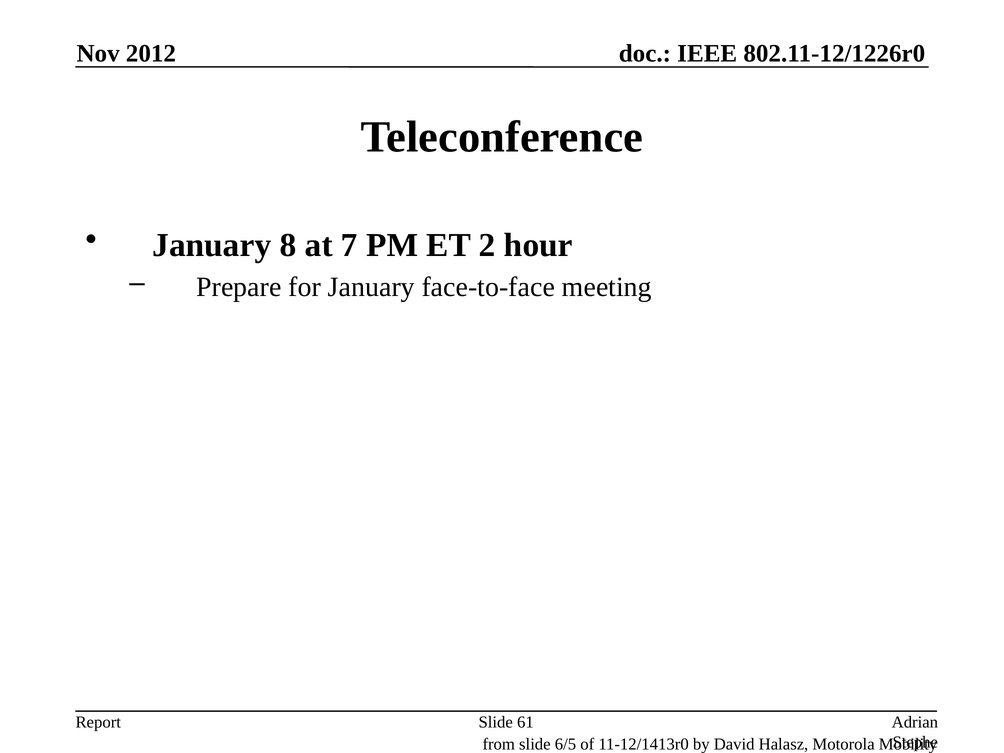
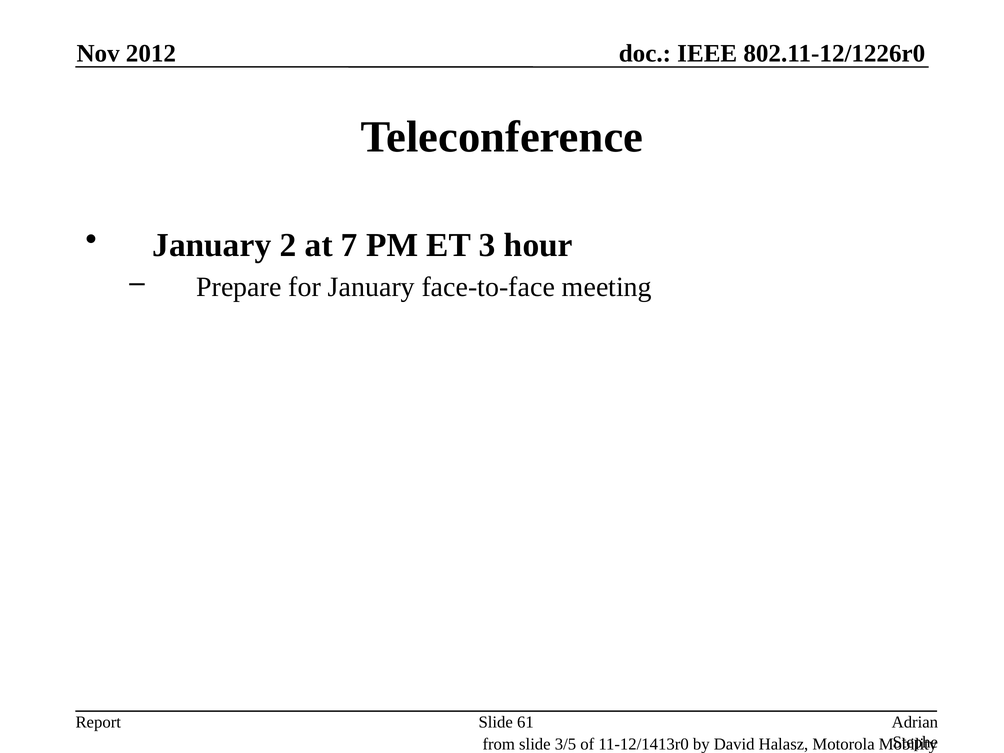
8: 8 -> 2 (288, 245)
2: 2 -> 3 (487, 245)
6/5: 6/5 -> 3/5 (565, 744)
